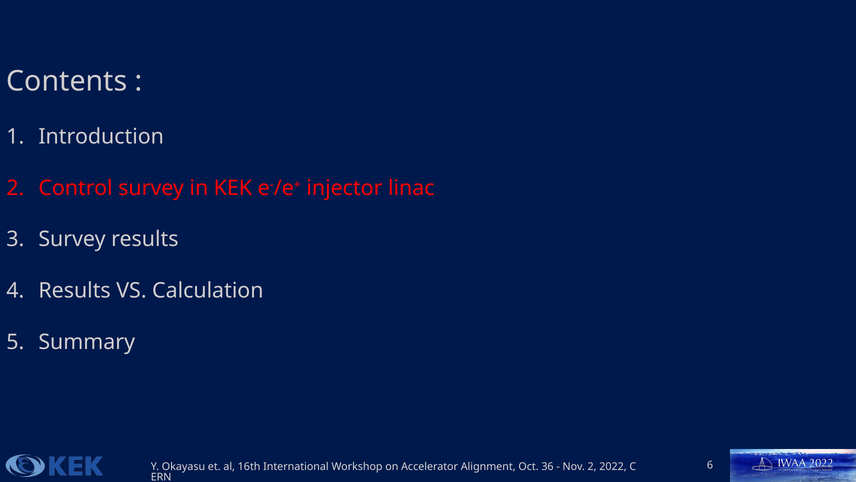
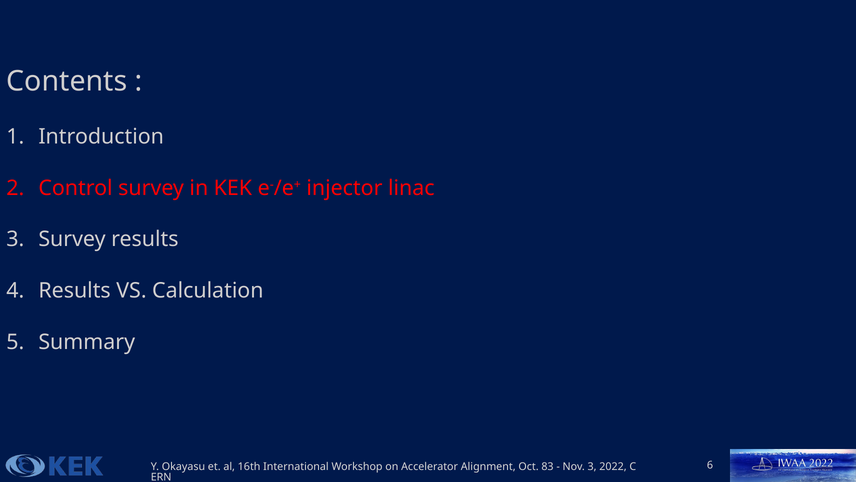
36: 36 -> 83 (548, 466)
Nov 2: 2 -> 3 (592, 466)
